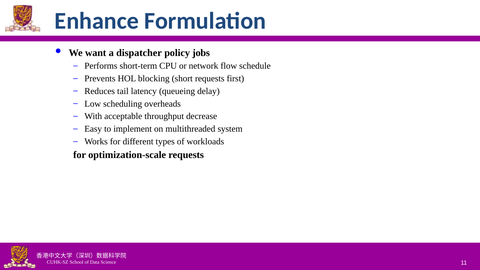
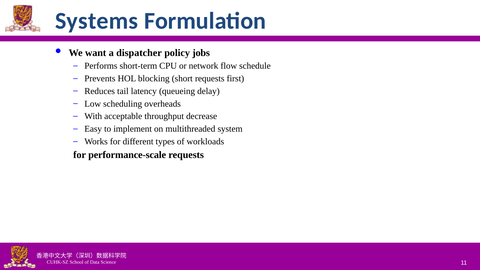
Enhance: Enhance -> Systems (97, 21)
optimization-scale: optimization-scale -> performance-scale (127, 155)
